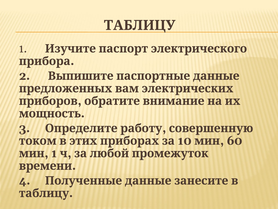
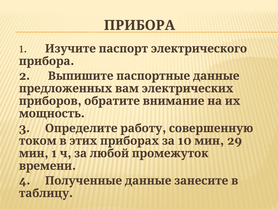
ТАБЛИЦУ: ТАБЛИЦУ -> ПРИБОРА (140, 25)
60: 60 -> 29 (234, 141)
